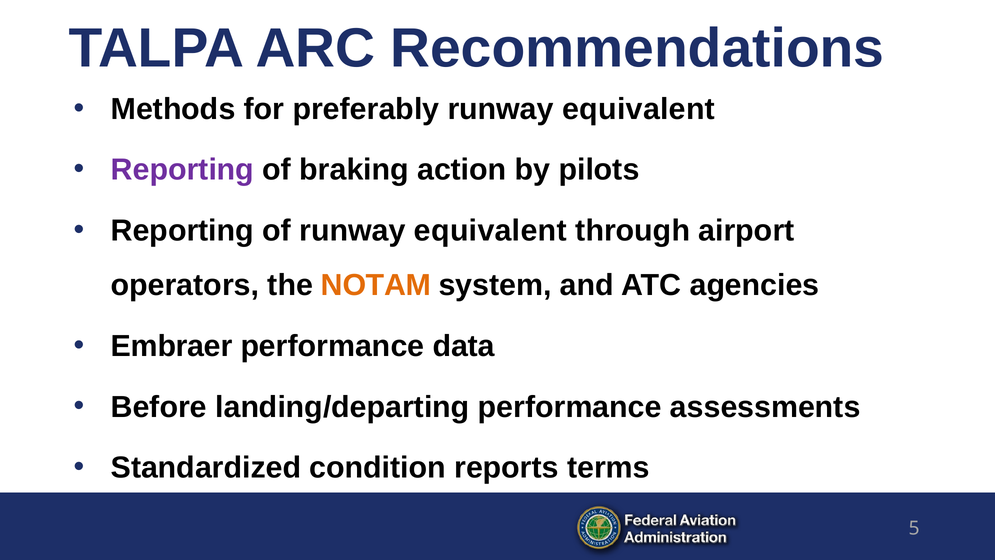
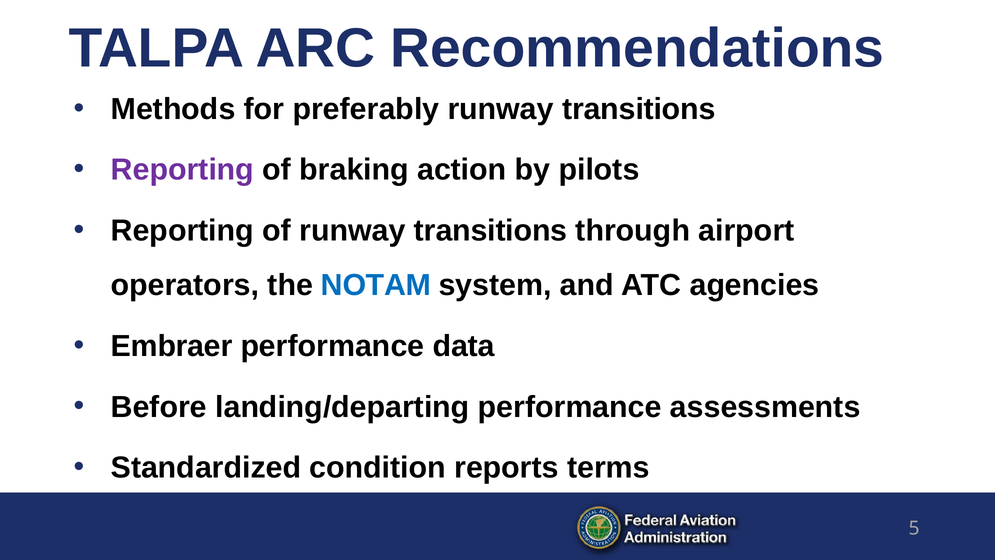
equivalent: equivalent -> transitions (639, 109)
of runway equivalent: equivalent -> transitions (491, 231)
NOTAM colour: orange -> blue (376, 285)
